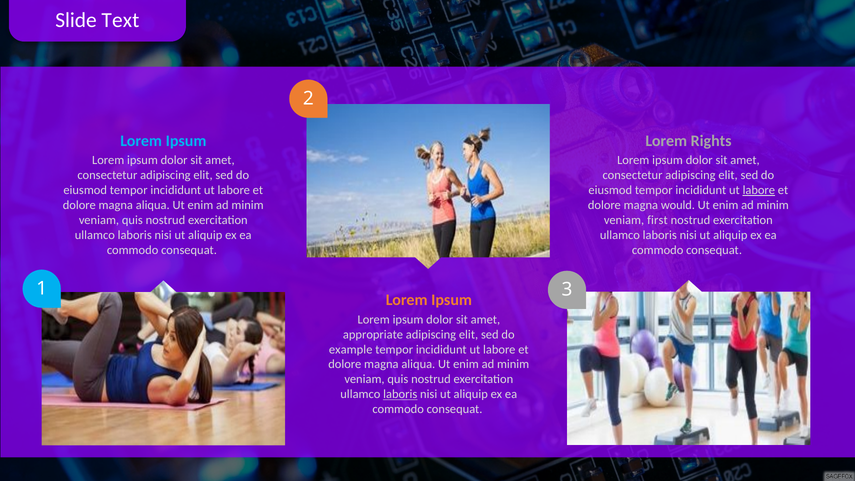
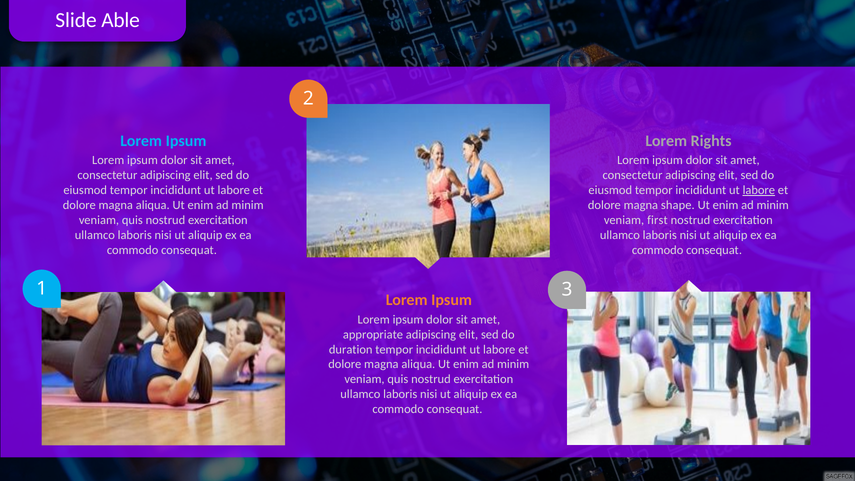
Text: Text -> Able (121, 20)
would: would -> shape (678, 205)
example: example -> duration (351, 349)
laboris underline: present -> none (400, 394)
